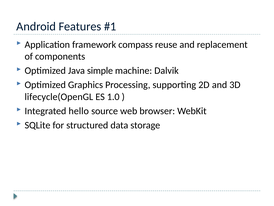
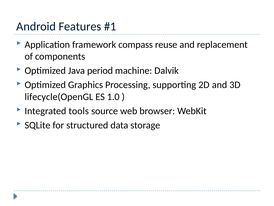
simple: simple -> period (100, 71)
hello: hello -> tools (79, 111)
